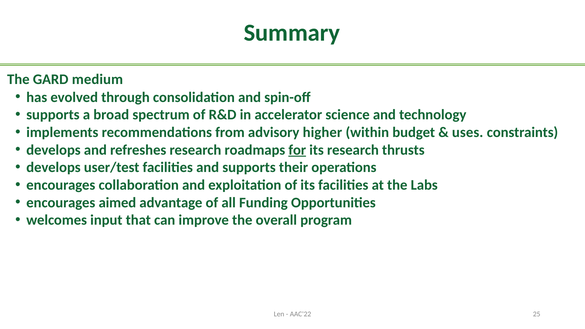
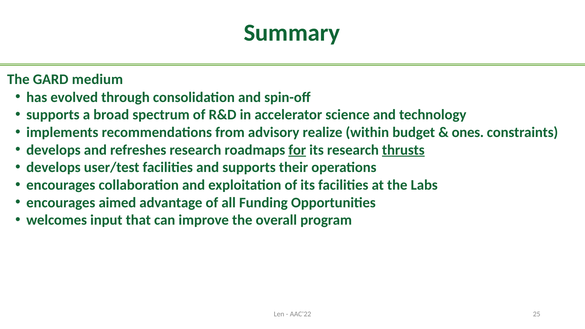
higher: higher -> realize (323, 132)
uses: uses -> ones (468, 132)
thrusts underline: none -> present (403, 150)
